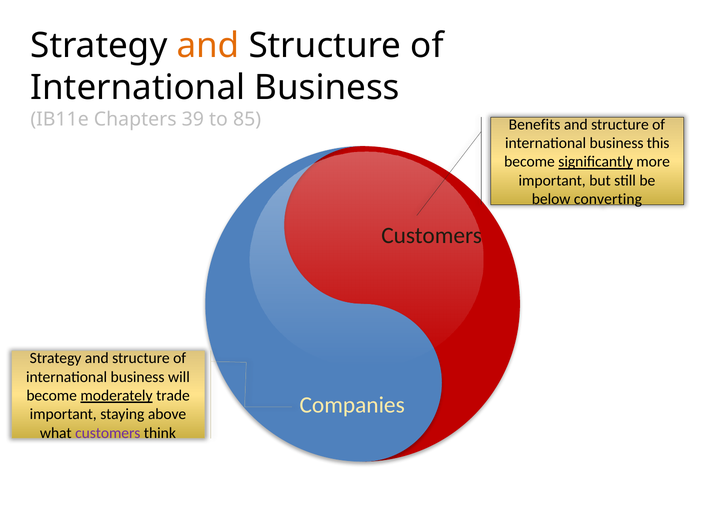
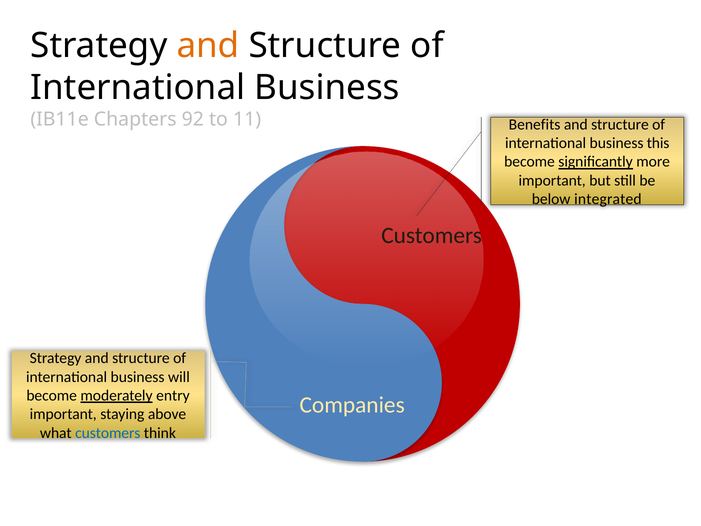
39: 39 -> 92 (193, 119)
85: 85 -> 11 (247, 119)
converting: converting -> integrated (608, 199)
trade: trade -> entry (173, 395)
customers colour: purple -> blue (108, 433)
